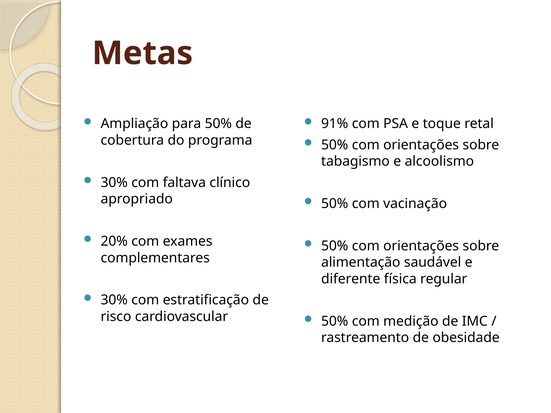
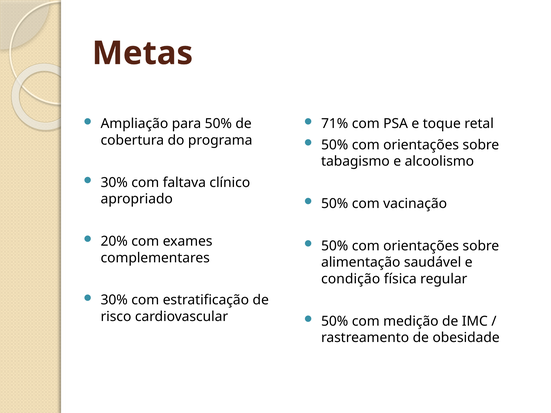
91%: 91% -> 71% (335, 124)
diferente: diferente -> condição (351, 279)
